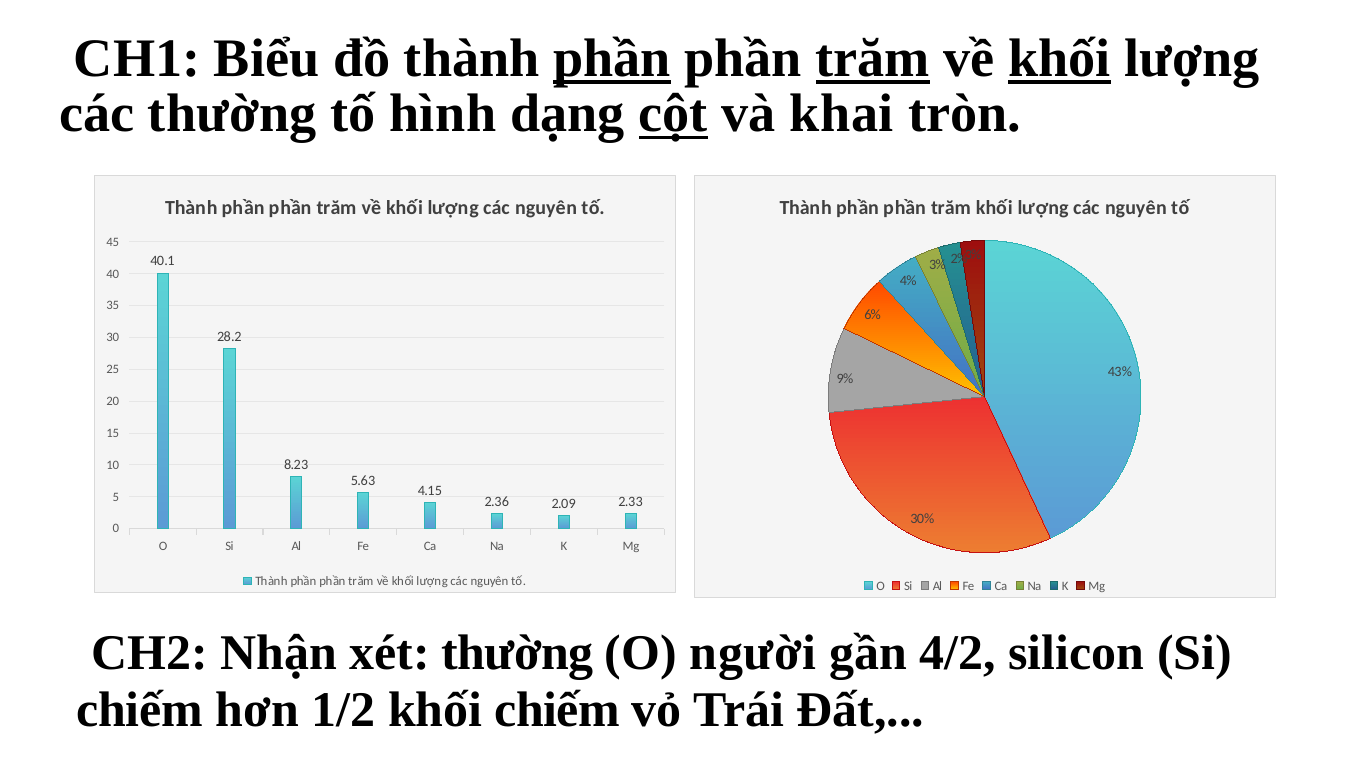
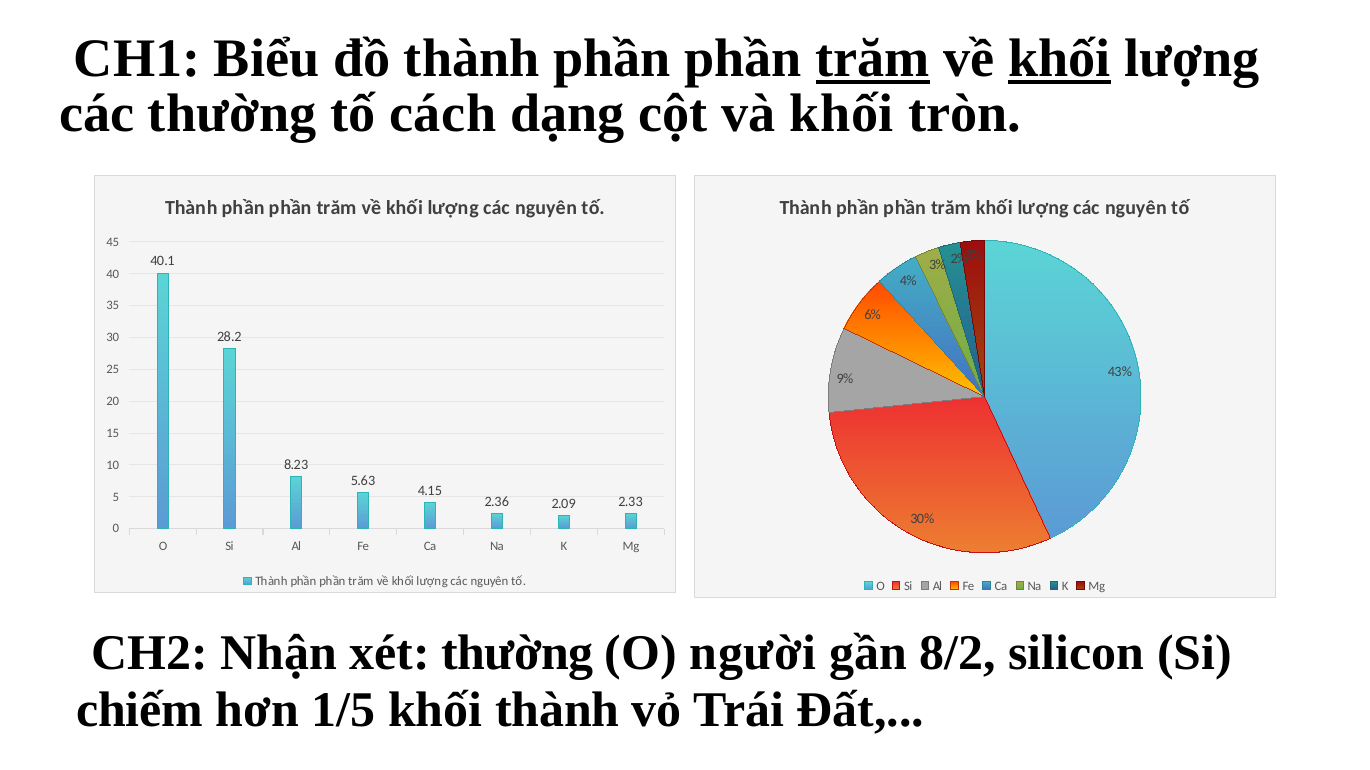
phần underline: present -> none (612, 59)
hình: hình -> cách (443, 114)
cột underline: present -> none (673, 114)
và khai: khai -> khối (842, 114)
4/2: 4/2 -> 8/2 (958, 653)
1/2: 1/2 -> 1/5 (344, 711)
khối chiếm: chiếm -> thành (557, 711)
